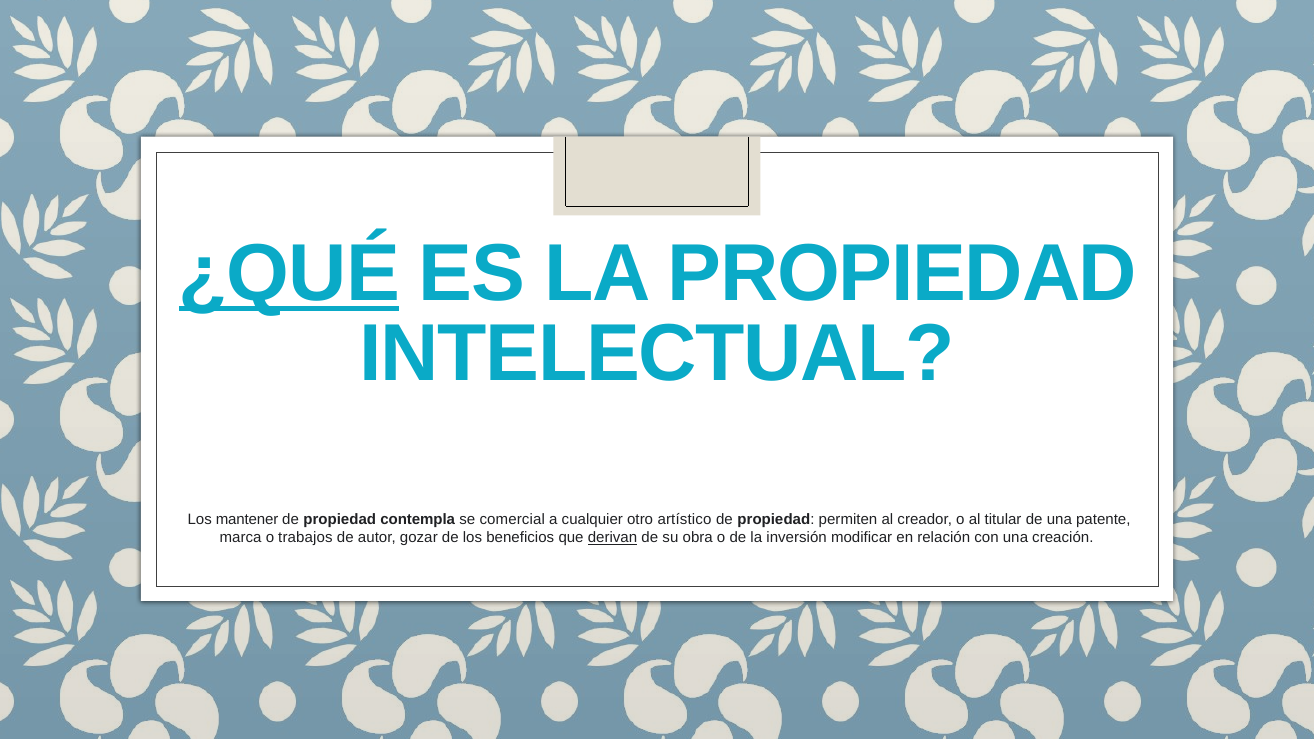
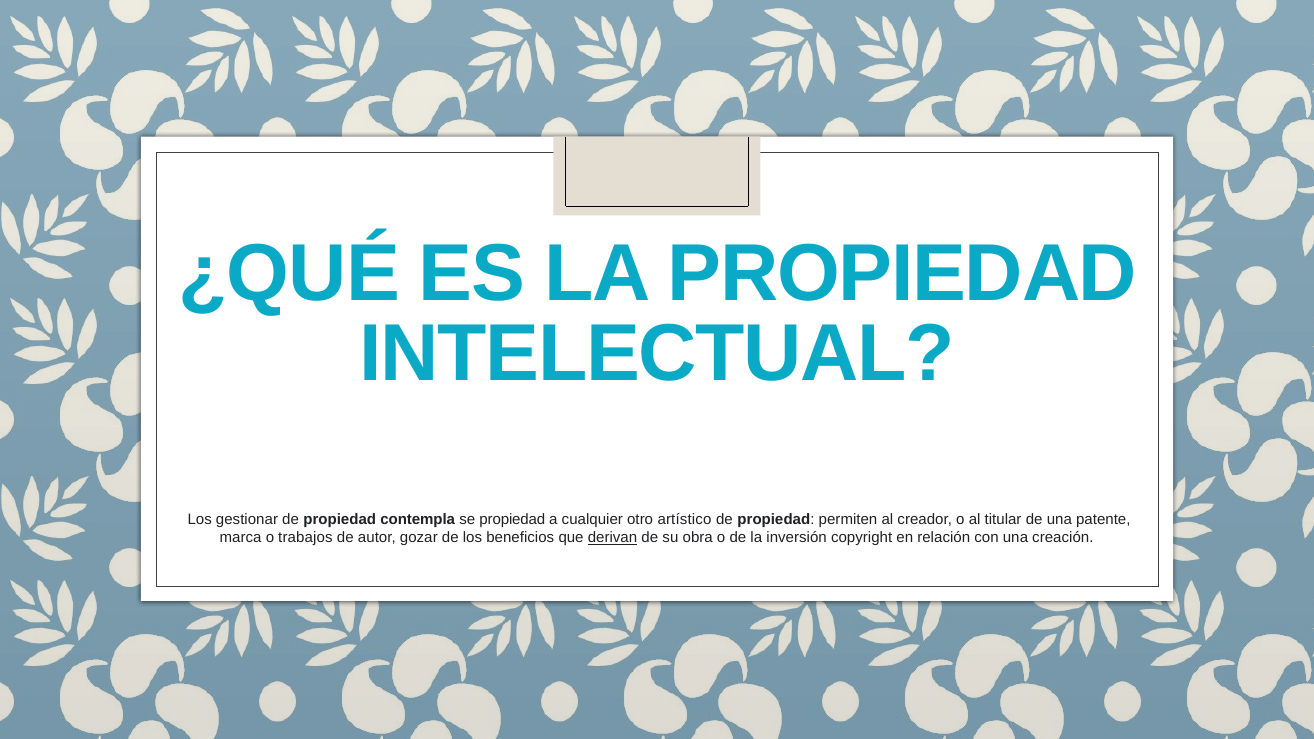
¿QUÉ underline: present -> none (289, 274)
mantener: mantener -> gestionar (247, 520)
se comercial: comercial -> propiedad (512, 520)
modificar: modificar -> copyright (862, 538)
